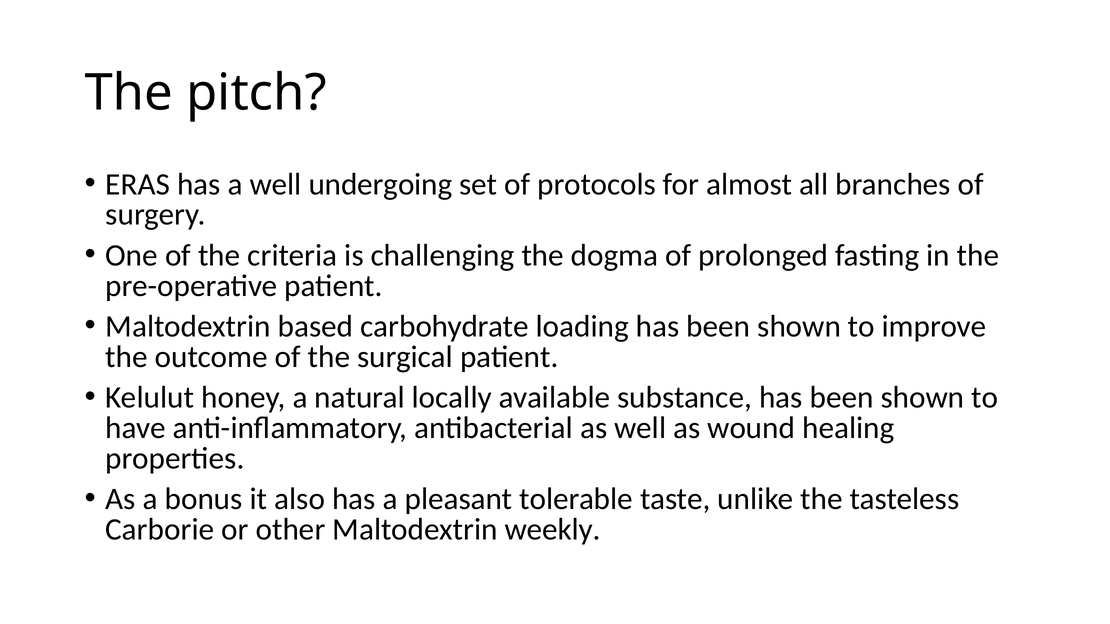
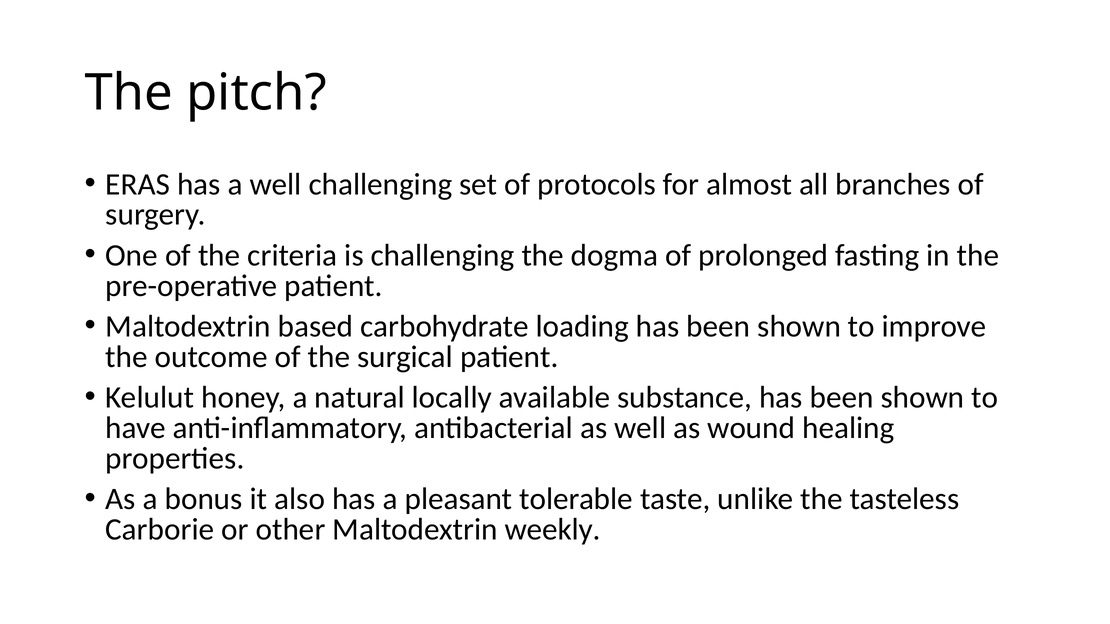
well undergoing: undergoing -> challenging (380, 184)
